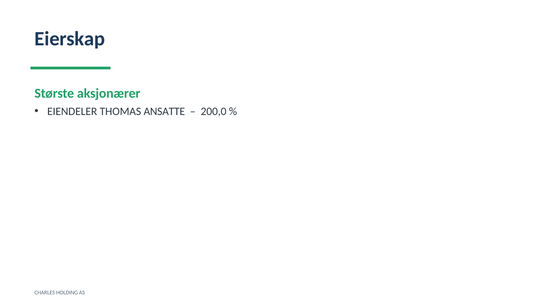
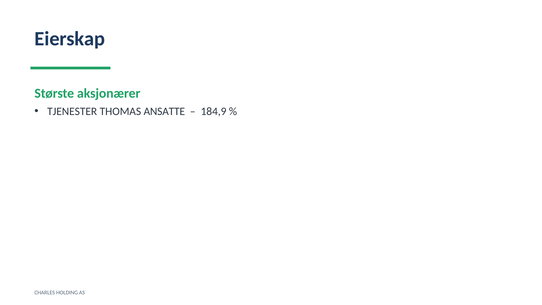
EIENDELER: EIENDELER -> TJENESTER (72, 111)
200,0: 200,0 -> 184,9 (214, 111)
